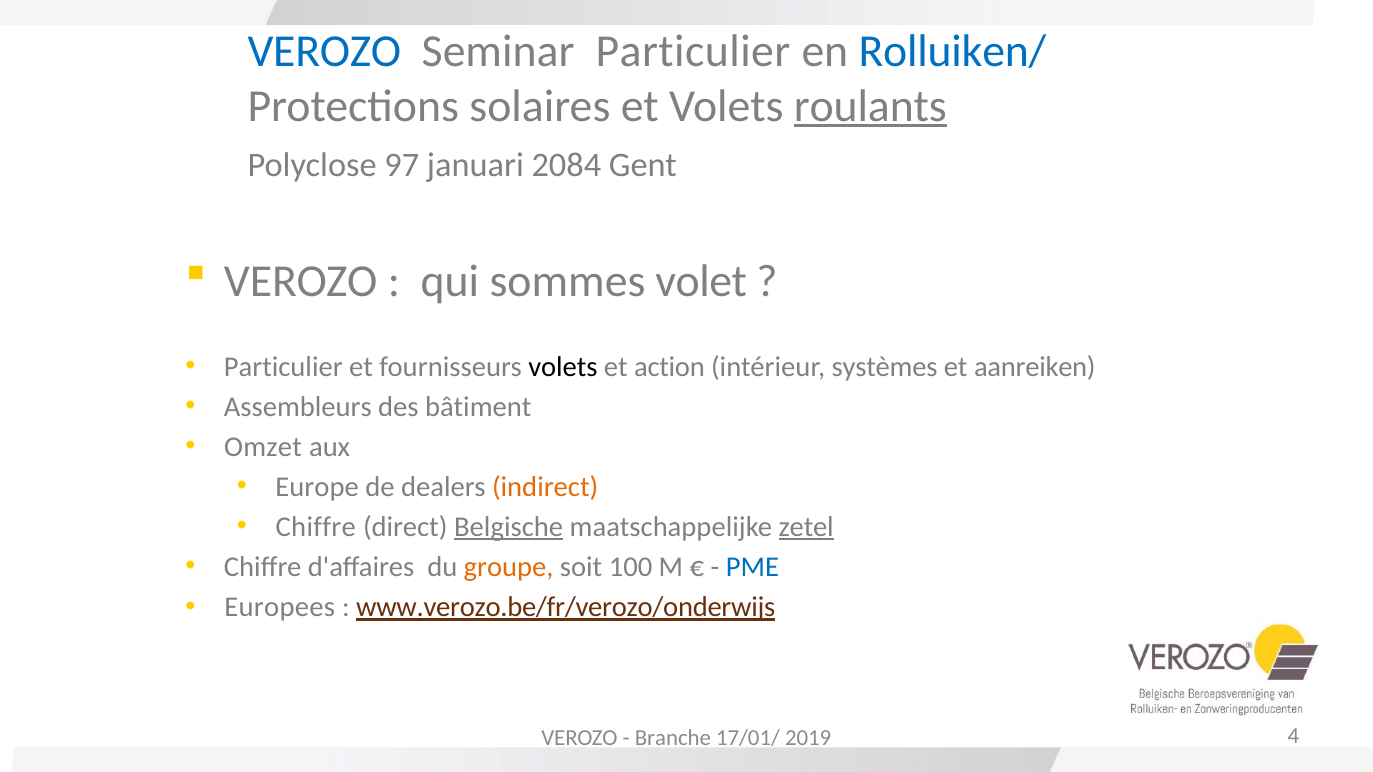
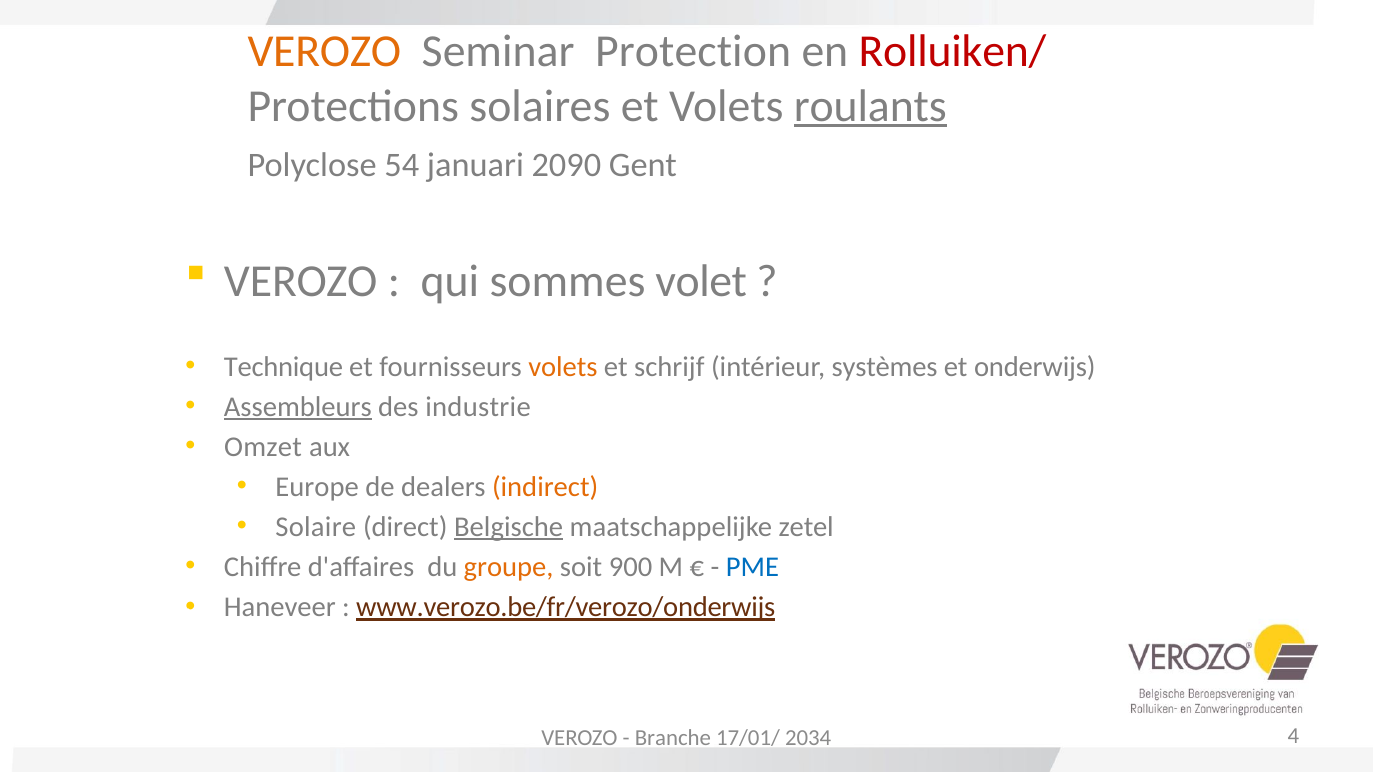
VEROZO colour: blue -> orange (324, 51)
Seminar Particulier: Particulier -> Protection (693, 51)
Rolluiken/ colour: blue -> red (952, 51)
97: 97 -> 54 (402, 165)
2084: 2084 -> 2090 (566, 165)
Particulier: Particulier -> Technique (283, 367)
volets colour: black -> orange (563, 367)
action: action -> schrijf (669, 367)
aanreiken: aanreiken -> onderwijs (1035, 367)
Assembleurs underline: none -> present (298, 407)
bâtiment: bâtiment -> industrie (478, 407)
Chiffre: Chiffre -> Solaire (316, 527)
zetel underline: present -> none (806, 527)
100: 100 -> 900 (631, 567)
Europees: Europees -> Haneveer (280, 607)
2019: 2019 -> 2034 (808, 738)
